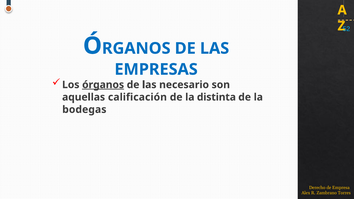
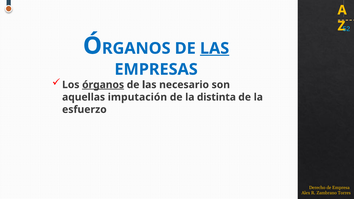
LAS underline: none -> present (215, 48)
calificación: calificación -> imputación (137, 97)
bodegas: bodegas -> esfuerzo (84, 110)
